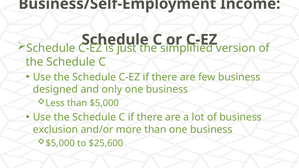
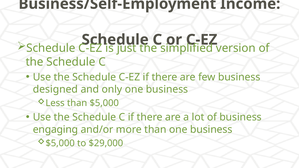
exclusion: exclusion -> engaging (55, 130)
$25,600: $25,600 -> $29,000 (106, 143)
